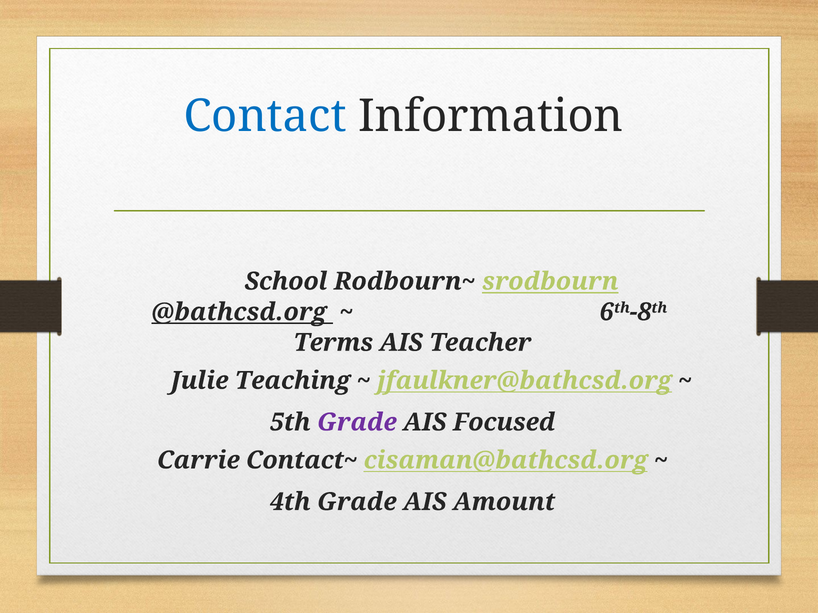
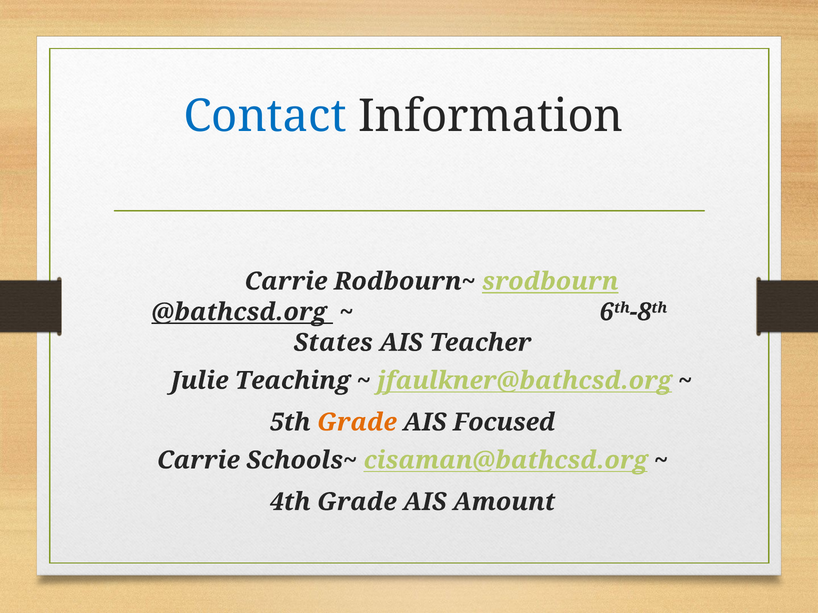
School: School -> Carrie (286, 282)
Terms: Terms -> States (333, 343)
Grade colour: purple -> orange (357, 423)
Contact~: Contact~ -> Schools~ (302, 461)
